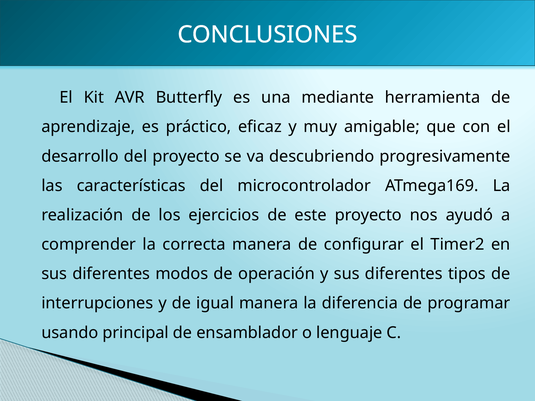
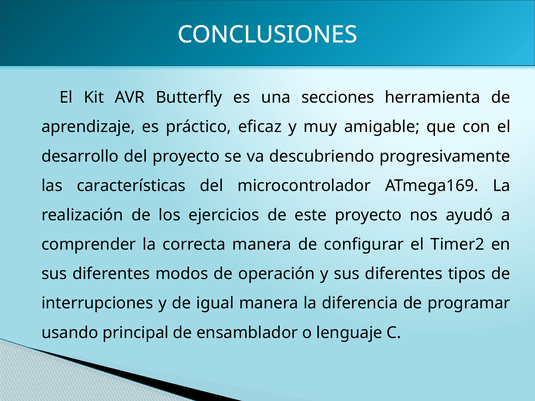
mediante: mediante -> secciones (338, 98)
